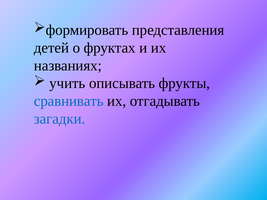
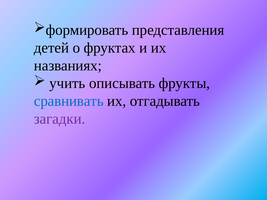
загадки colour: blue -> purple (60, 119)
